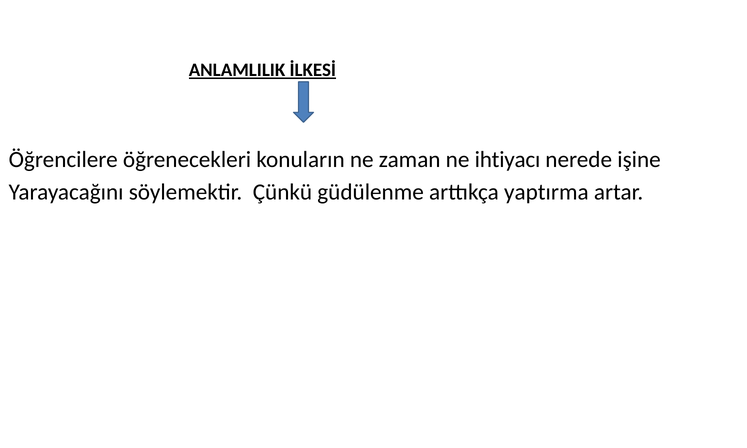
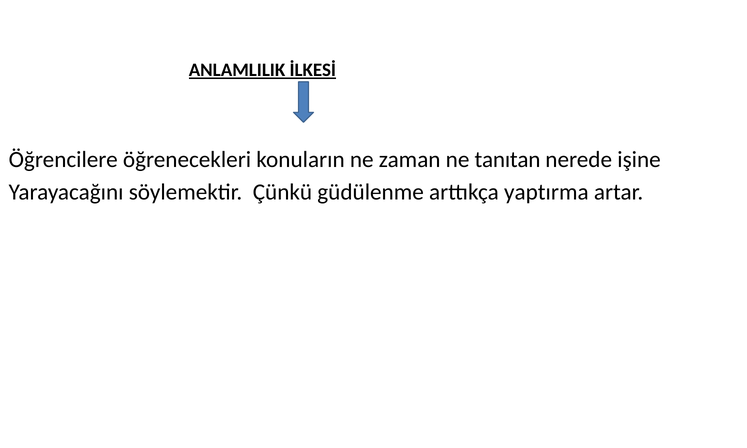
ihtiyacı: ihtiyacı -> tanıtan (508, 159)
